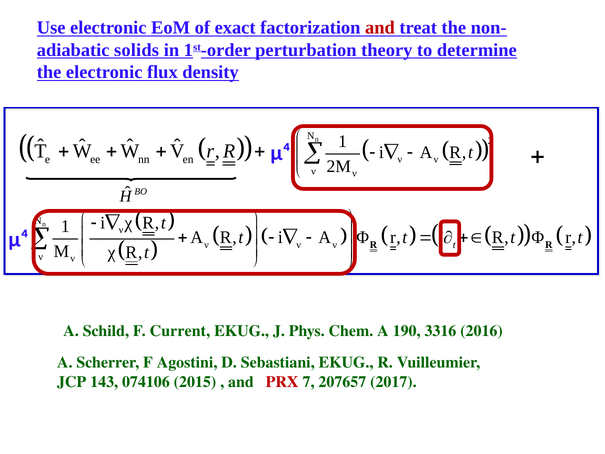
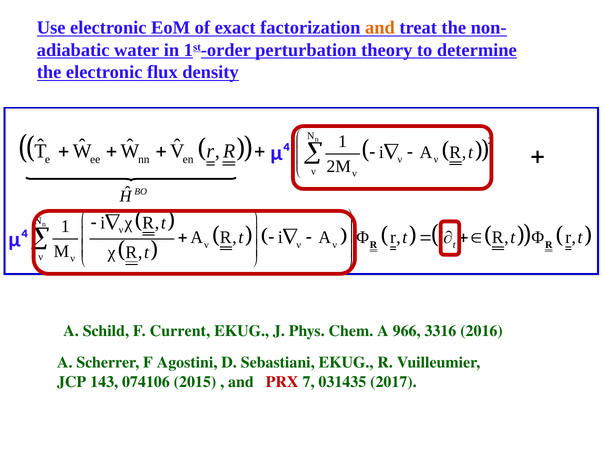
and colour: red -> orange (380, 28)
solids: solids -> water (137, 50)
190: 190 -> 966 (407, 331)
207657: 207657 -> 031435 (342, 382)
